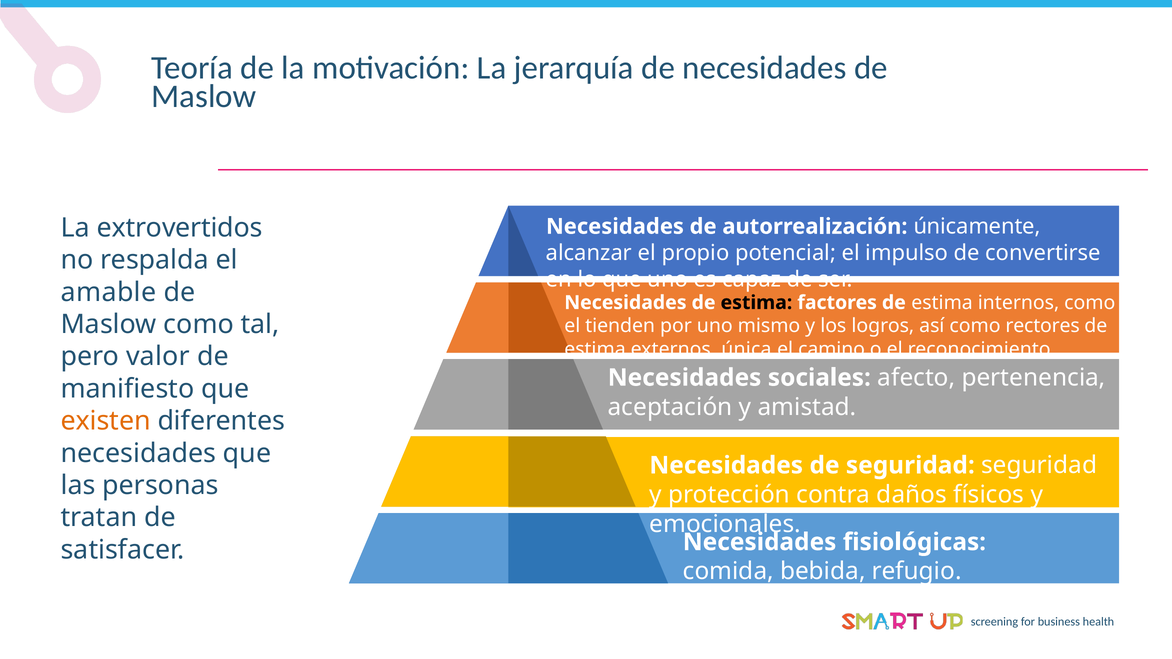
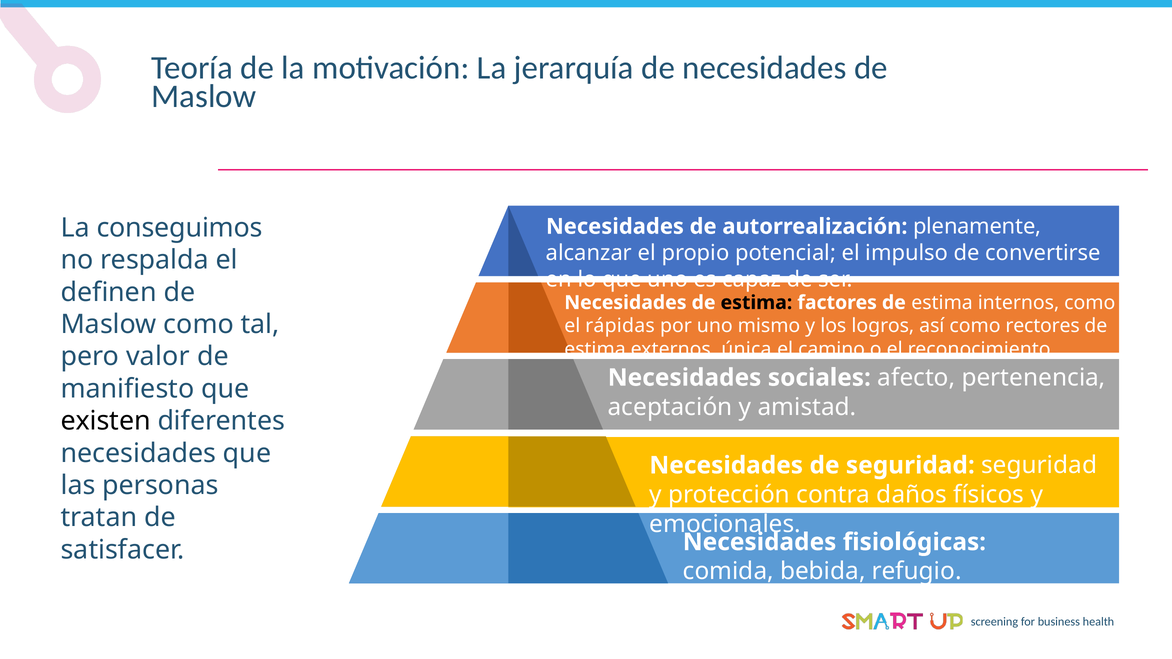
extrovertidos: extrovertidos -> conseguimos (180, 228)
únicamente: únicamente -> plenamente (977, 227)
amable: amable -> definen (109, 292)
tienden: tienden -> rápidas (620, 326)
existen colour: orange -> black (106, 421)
